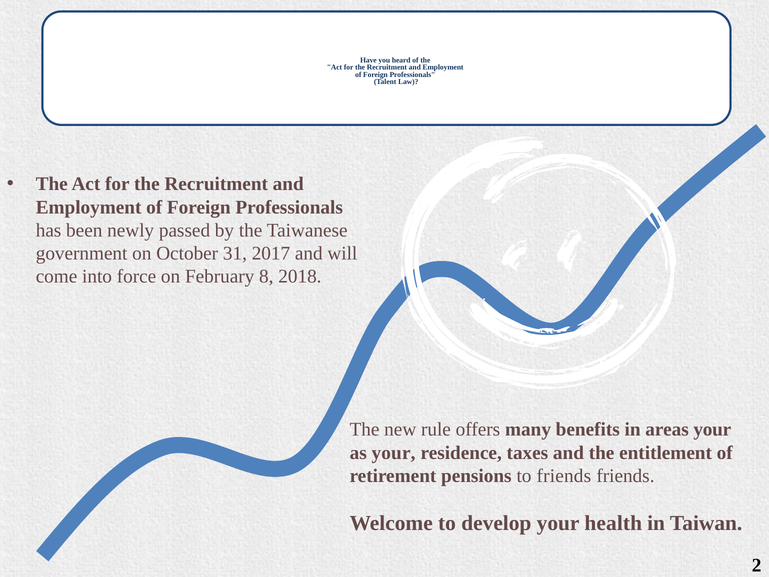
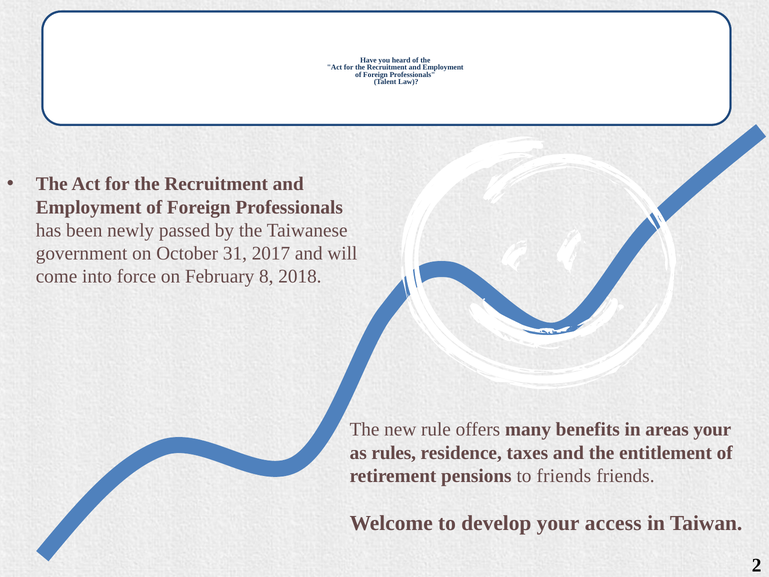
as your: your -> rules (394, 453)
health: health -> access (613, 523)
